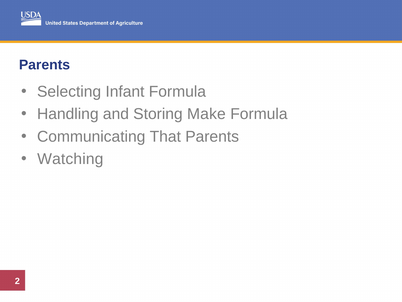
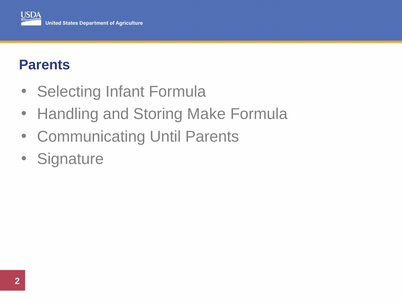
That: That -> Until (165, 136)
Watching: Watching -> Signature (70, 159)
